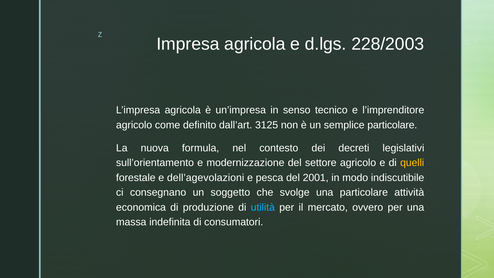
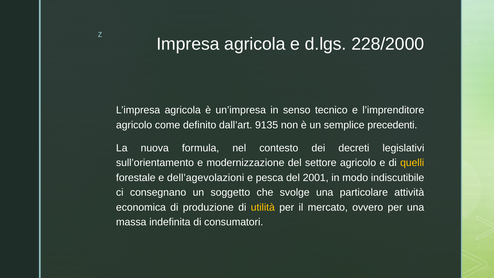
228/2003: 228/2003 -> 228/2000 (388, 44)
3125: 3125 -> 9135 (267, 125)
semplice particolare: particolare -> precedenti (392, 125)
utilità colour: light blue -> yellow (263, 207)
